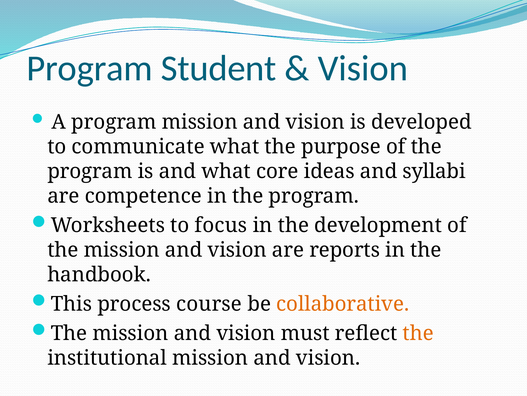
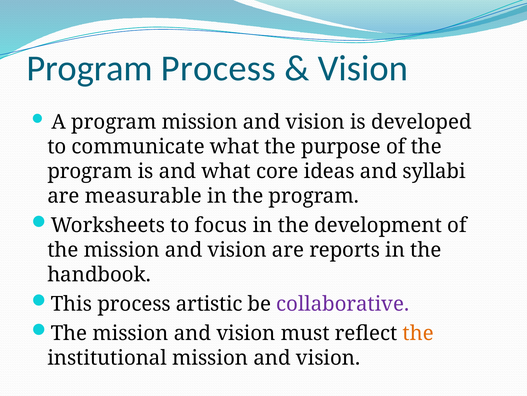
Program Student: Student -> Process (218, 68)
competence: competence -> measurable (143, 196)
course: course -> artistic (209, 303)
collaborative colour: orange -> purple (343, 303)
